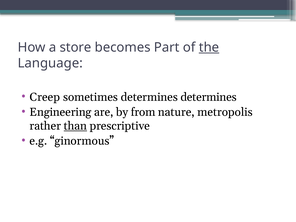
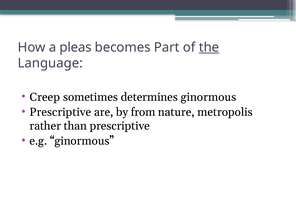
store: store -> pleas (76, 47)
determines determines: determines -> ginormous (208, 97)
Engineering: Engineering -> Prescriptive (60, 112)
than underline: present -> none (75, 126)
